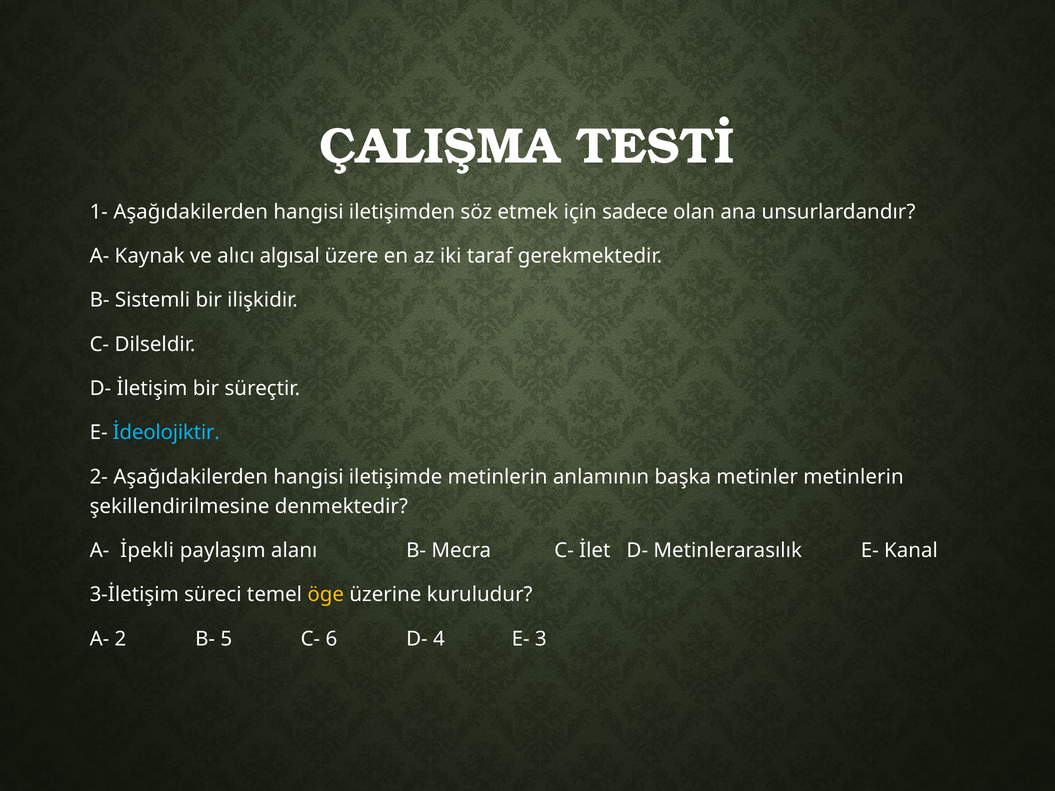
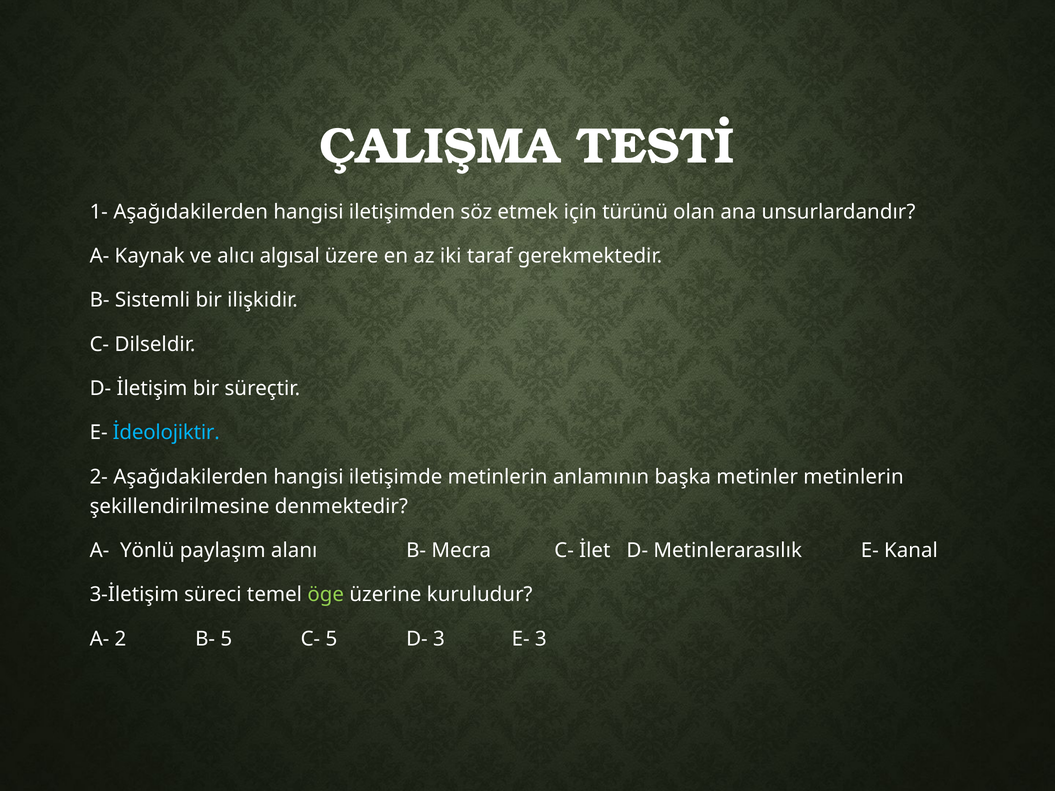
sadece: sadece -> türünü (635, 212)
İpekli: İpekli -> Yönlü (147, 551)
öge colour: yellow -> light green (326, 595)
C- 6: 6 -> 5 (331, 639)
D- 4: 4 -> 3 (439, 639)
